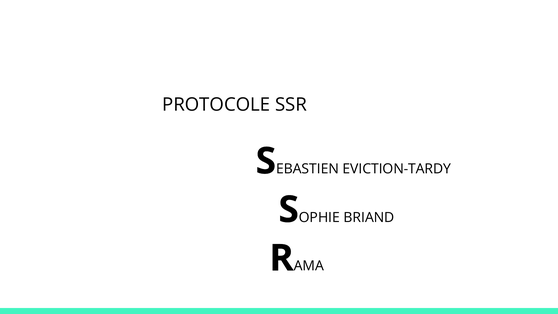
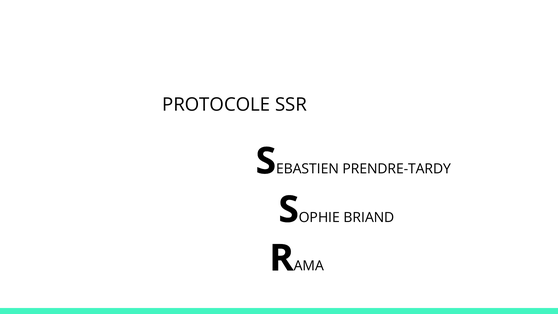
EVICTION-TARDY: EVICTION-TARDY -> PRENDRE-TARDY (397, 169)
